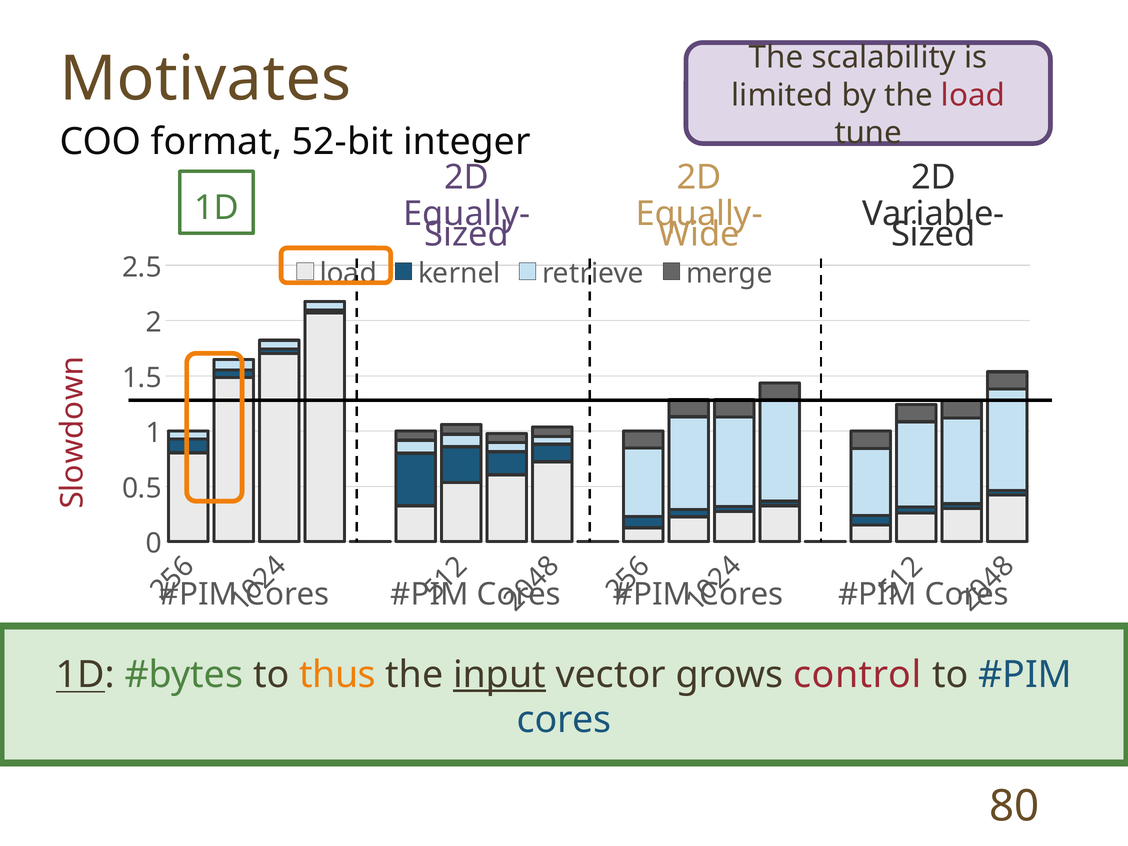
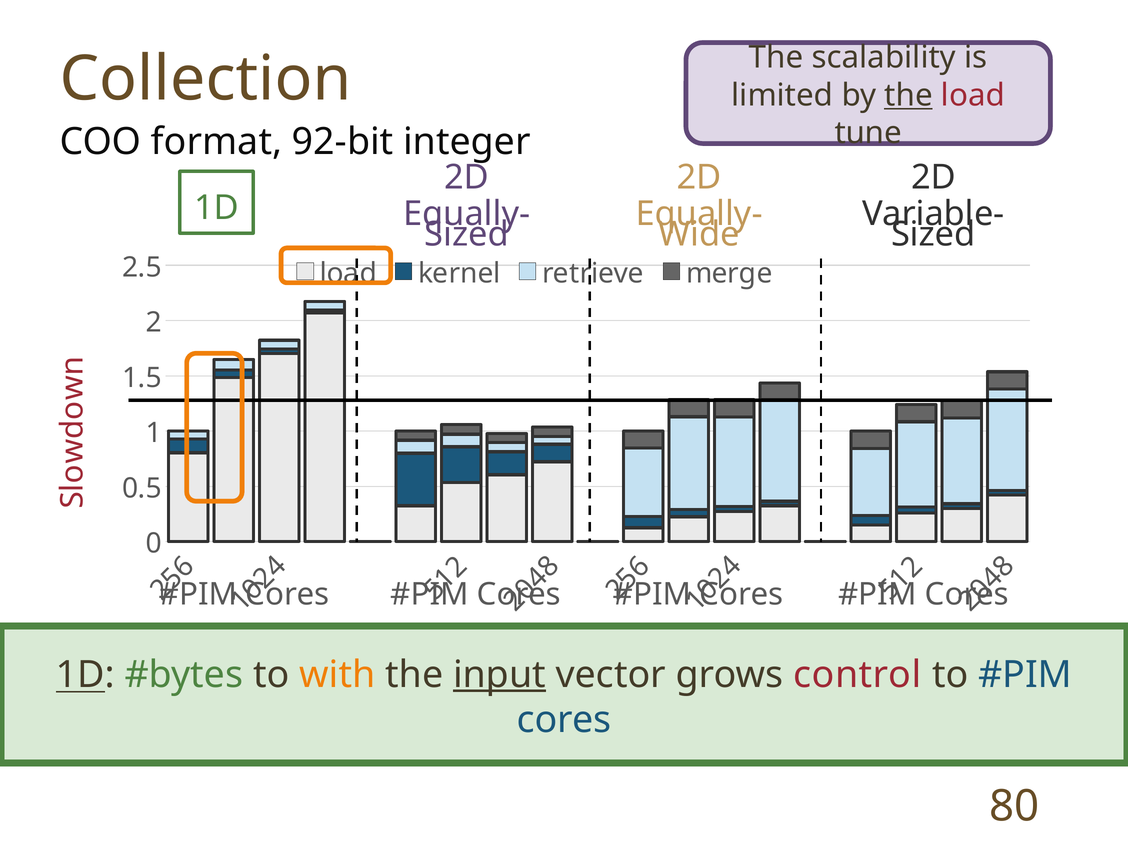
Motivates: Motivates -> Collection (206, 79)
the underline: none -> present (908, 95)
52-bit: 52-bit -> 92-bit (343, 142)
thus: thus -> with (337, 675)
